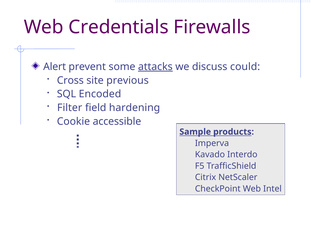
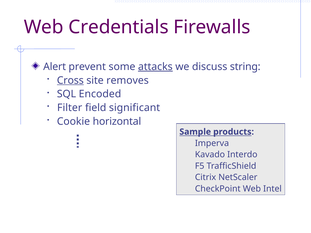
could: could -> string (245, 67)
Cross underline: none -> present (70, 80)
previous: previous -> removes (128, 80)
hardening: hardening -> significant (135, 108)
accessible: accessible -> horizontal (117, 121)
